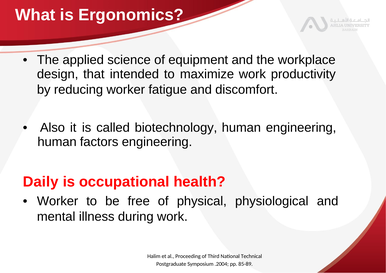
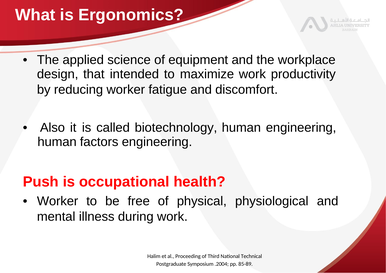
Daily: Daily -> Push (41, 182)
